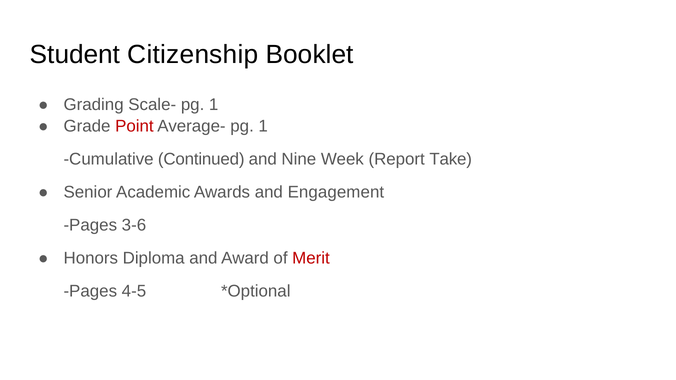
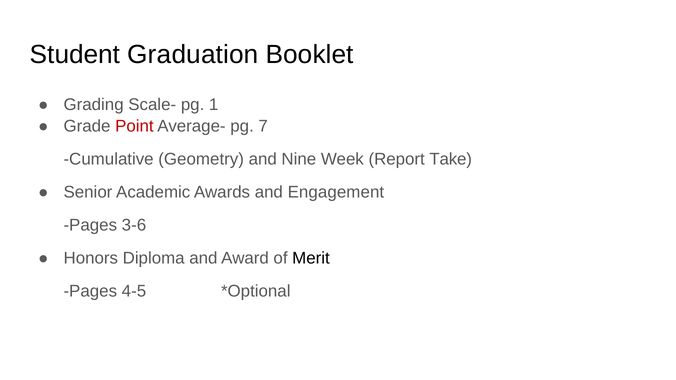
Citizenship: Citizenship -> Graduation (193, 55)
Average- pg 1: 1 -> 7 (263, 126)
Continued: Continued -> Geometry (201, 159)
Merit colour: red -> black (311, 258)
